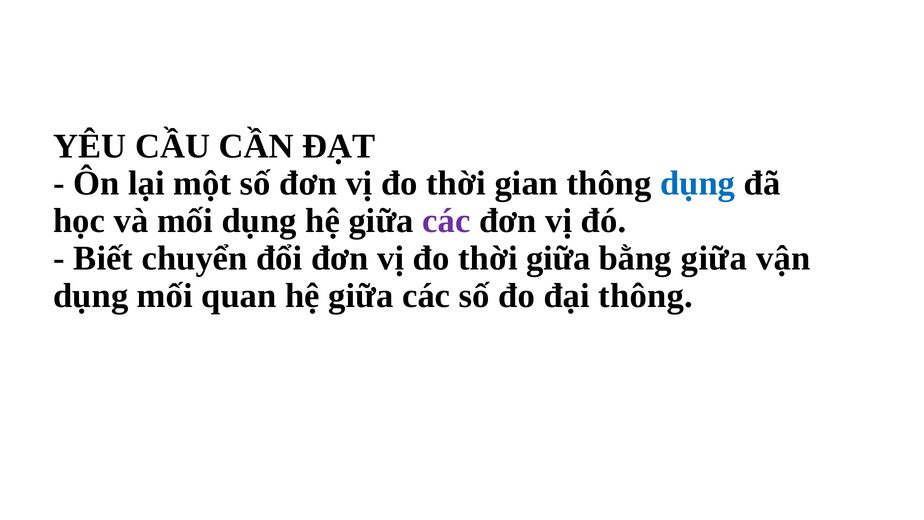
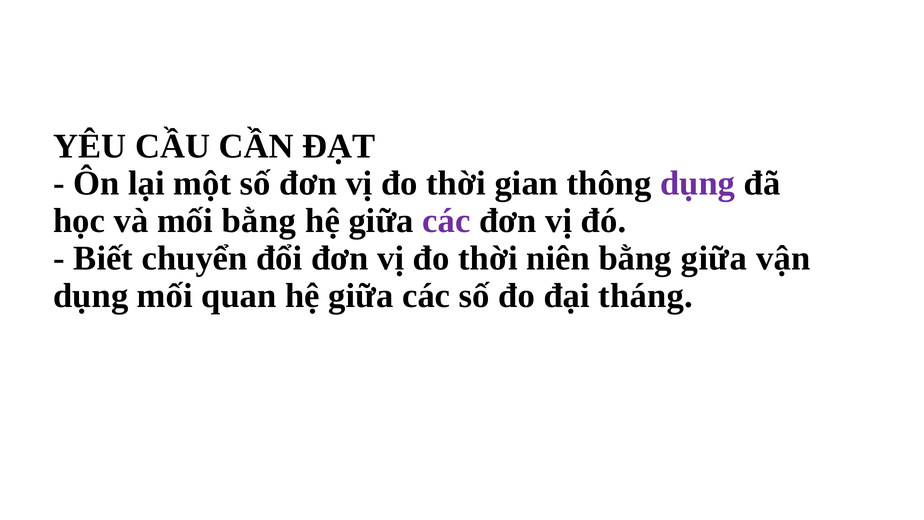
dụng colour: blue -> purple (698, 183)
mối dụng: dụng -> bằng (259, 221)
thời giữa: giữa -> niên (558, 258)
đại thông: thông -> tháng (646, 296)
